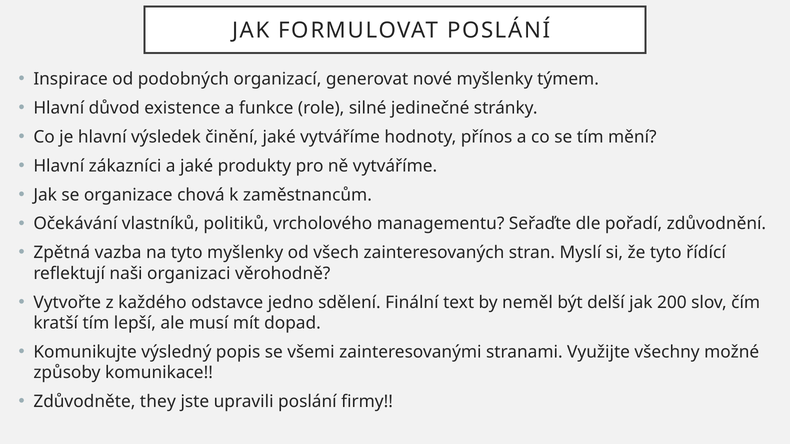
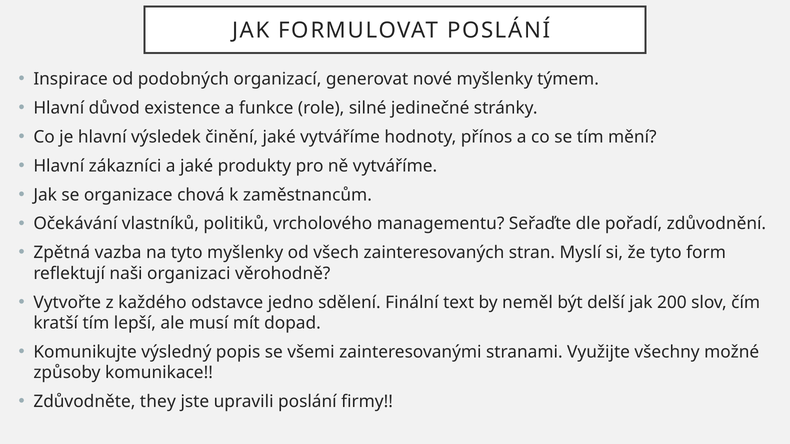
řídící: řídící -> form (706, 253)
